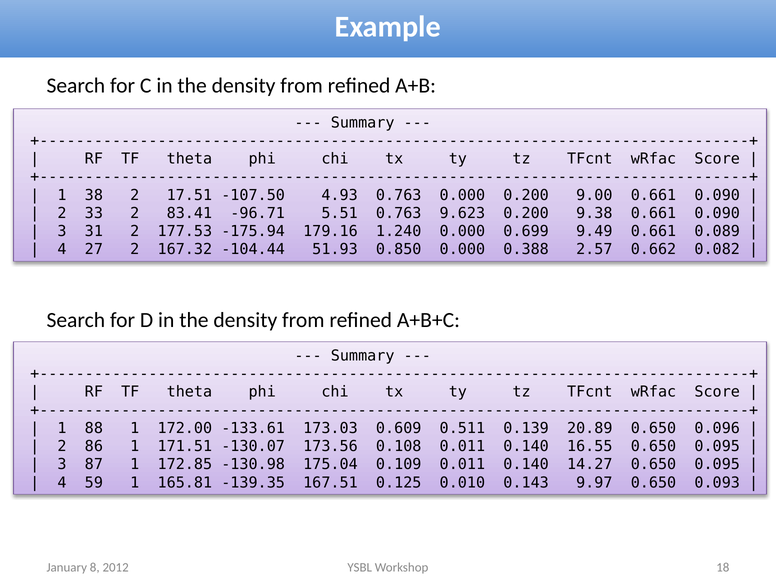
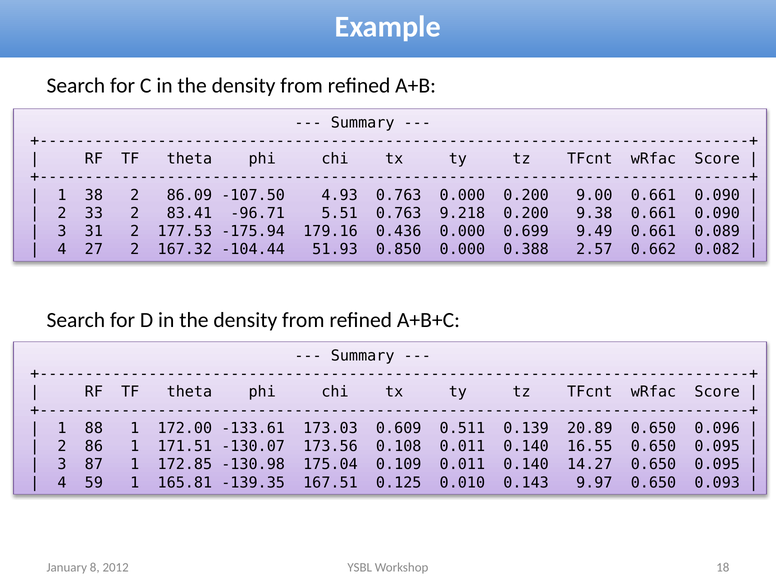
17.51: 17.51 -> 86.09 (189, 195)
9.623: 9.623 -> 9.218 (462, 213)
1.240: 1.240 -> 0.436 (399, 231)
